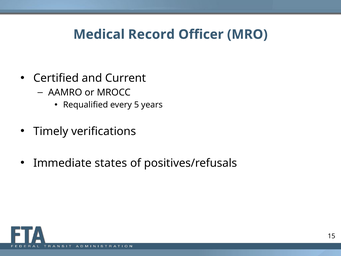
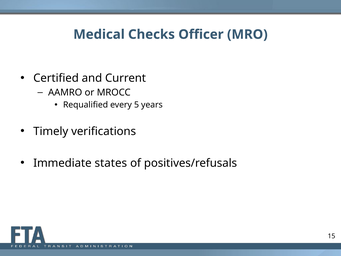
Record: Record -> Checks (151, 34)
